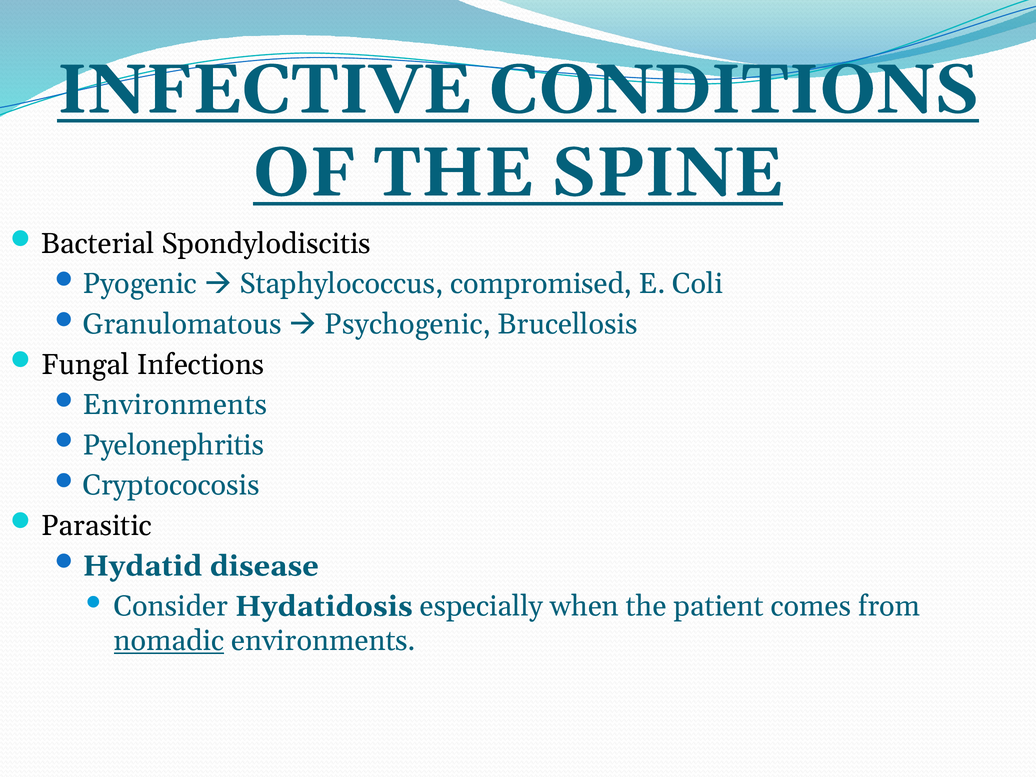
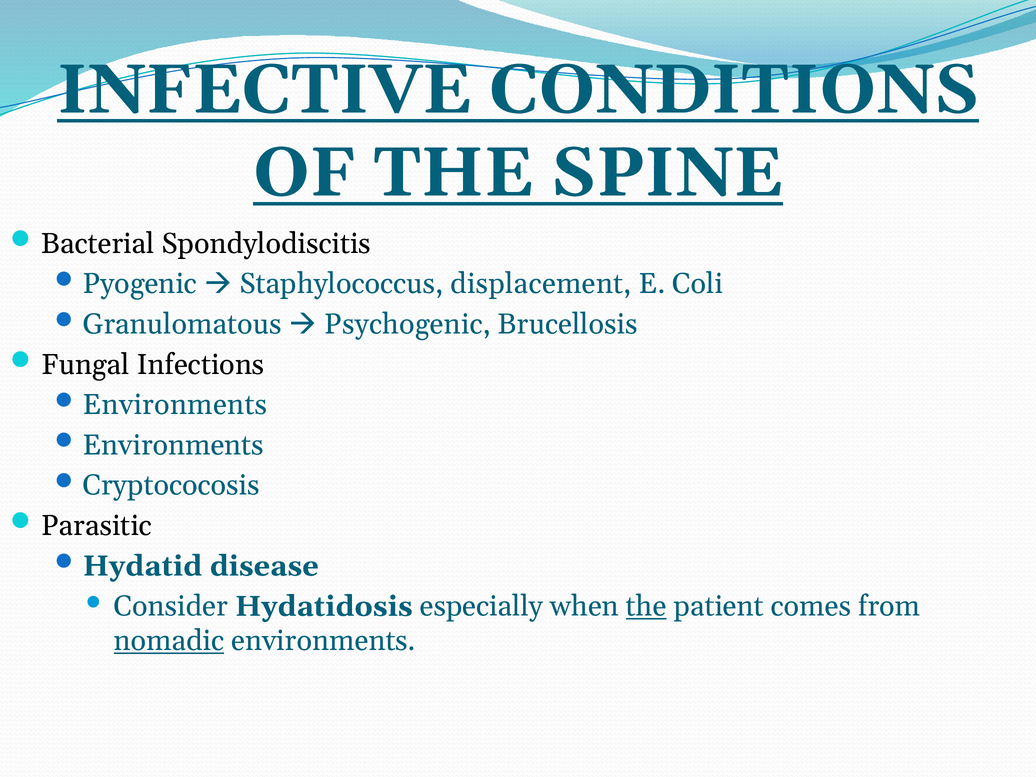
compromised: compromised -> displacement (541, 284)
Pyelonephritis: Pyelonephritis -> Environments (173, 445)
the underline: none -> present (646, 606)
